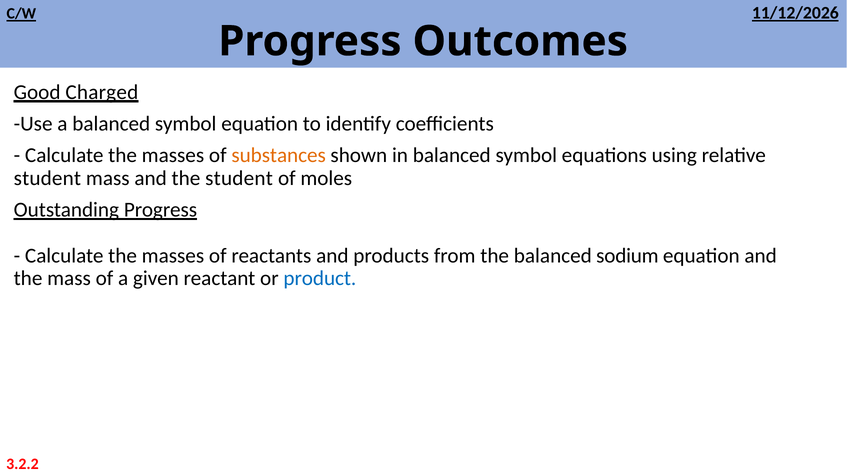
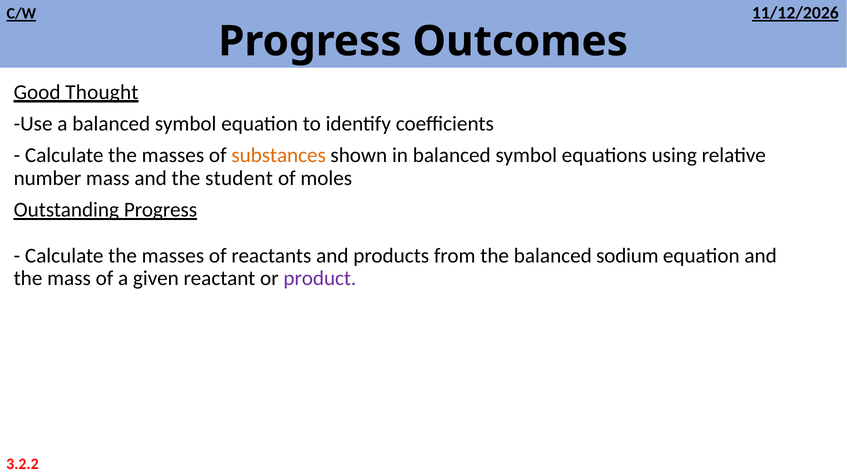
Charged: Charged -> Thought (102, 92)
student: student -> number (48, 178)
product colour: blue -> purple (320, 279)
